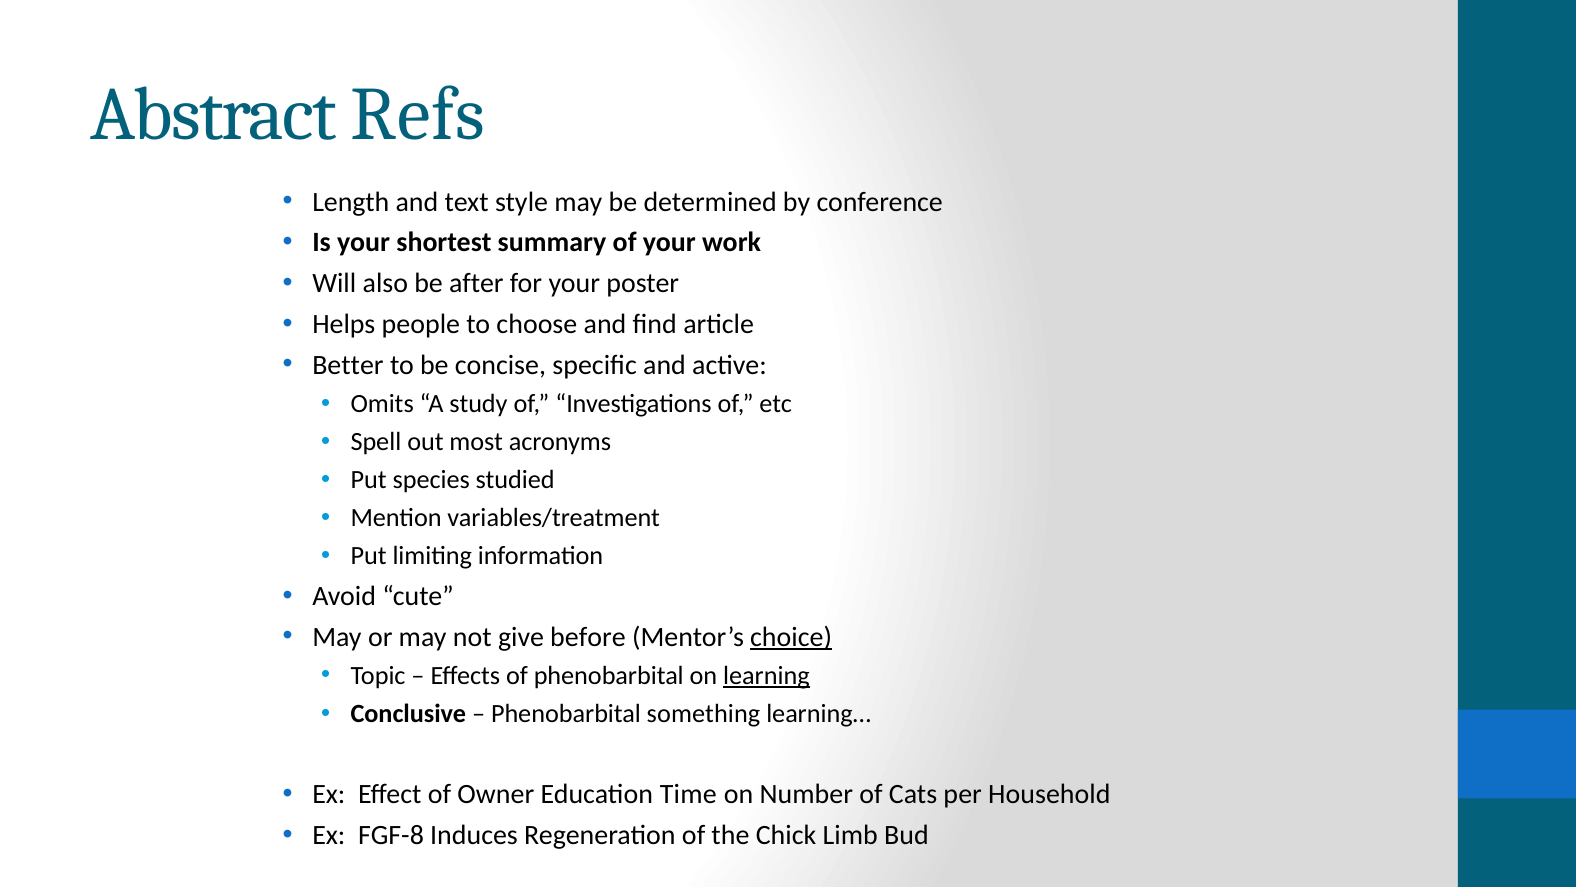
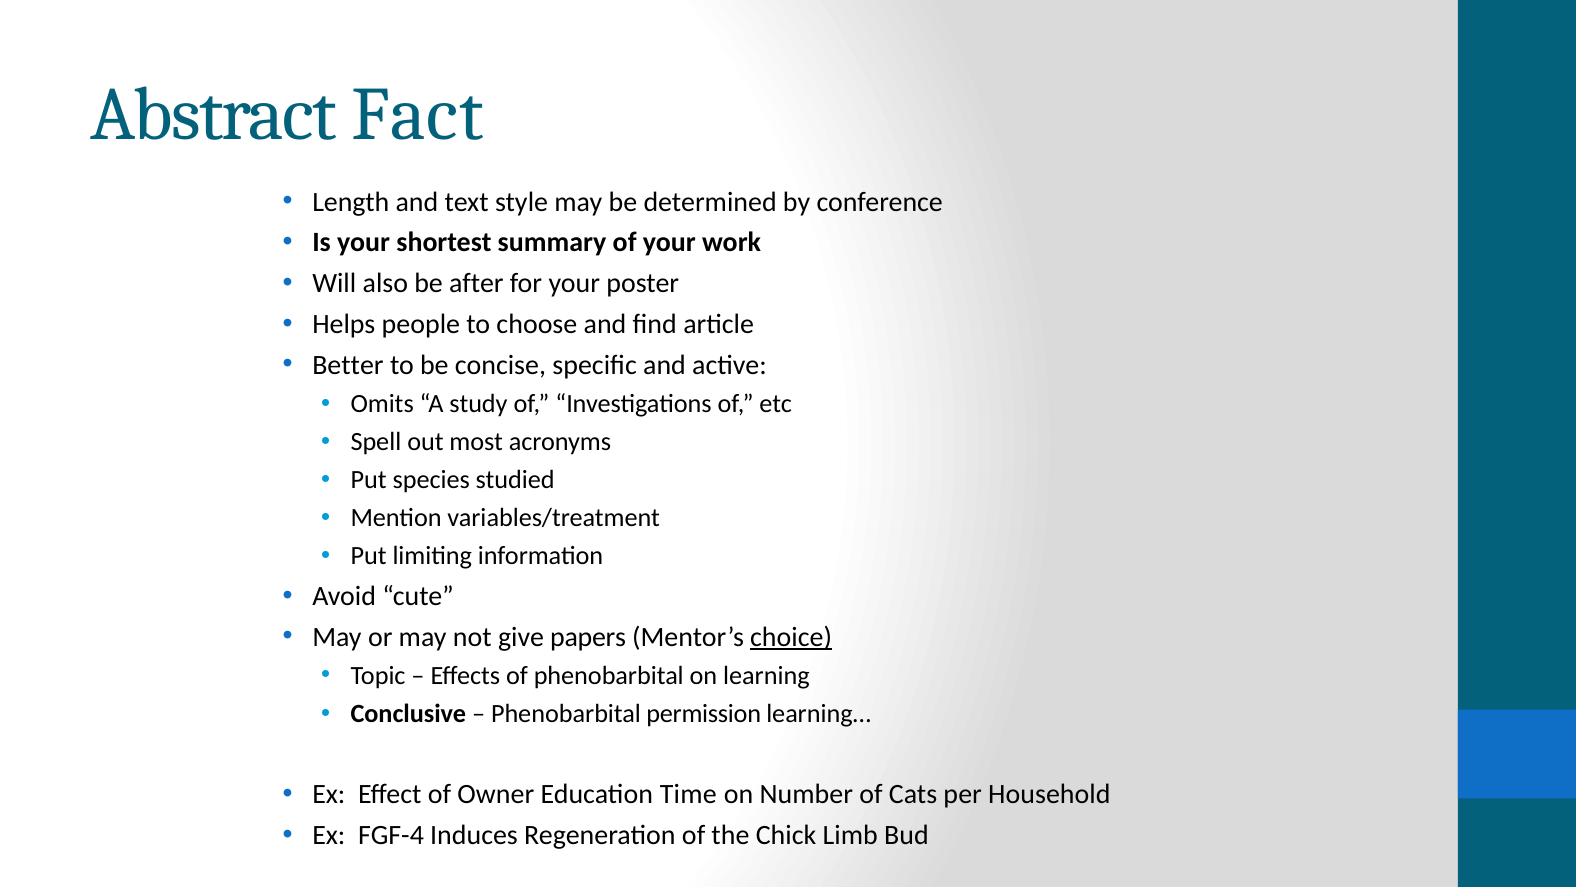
Refs: Refs -> Fact (418, 115)
before: before -> papers (588, 637)
learning underline: present -> none (766, 675)
something: something -> permission (704, 714)
FGF-8: FGF-8 -> FGF-4 (391, 835)
